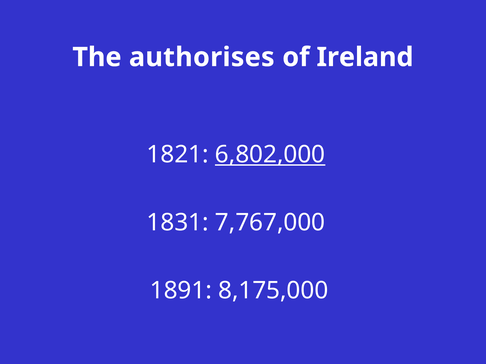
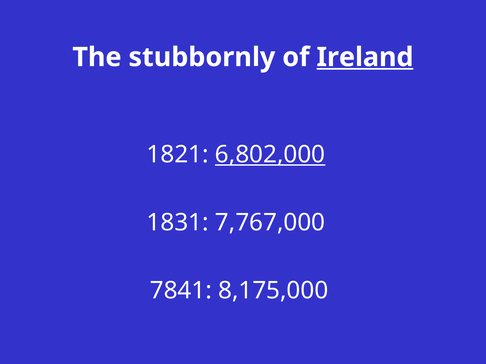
authorises: authorises -> stubbornly (202, 57)
Ireland underline: none -> present (365, 57)
1891: 1891 -> 7841 (181, 291)
